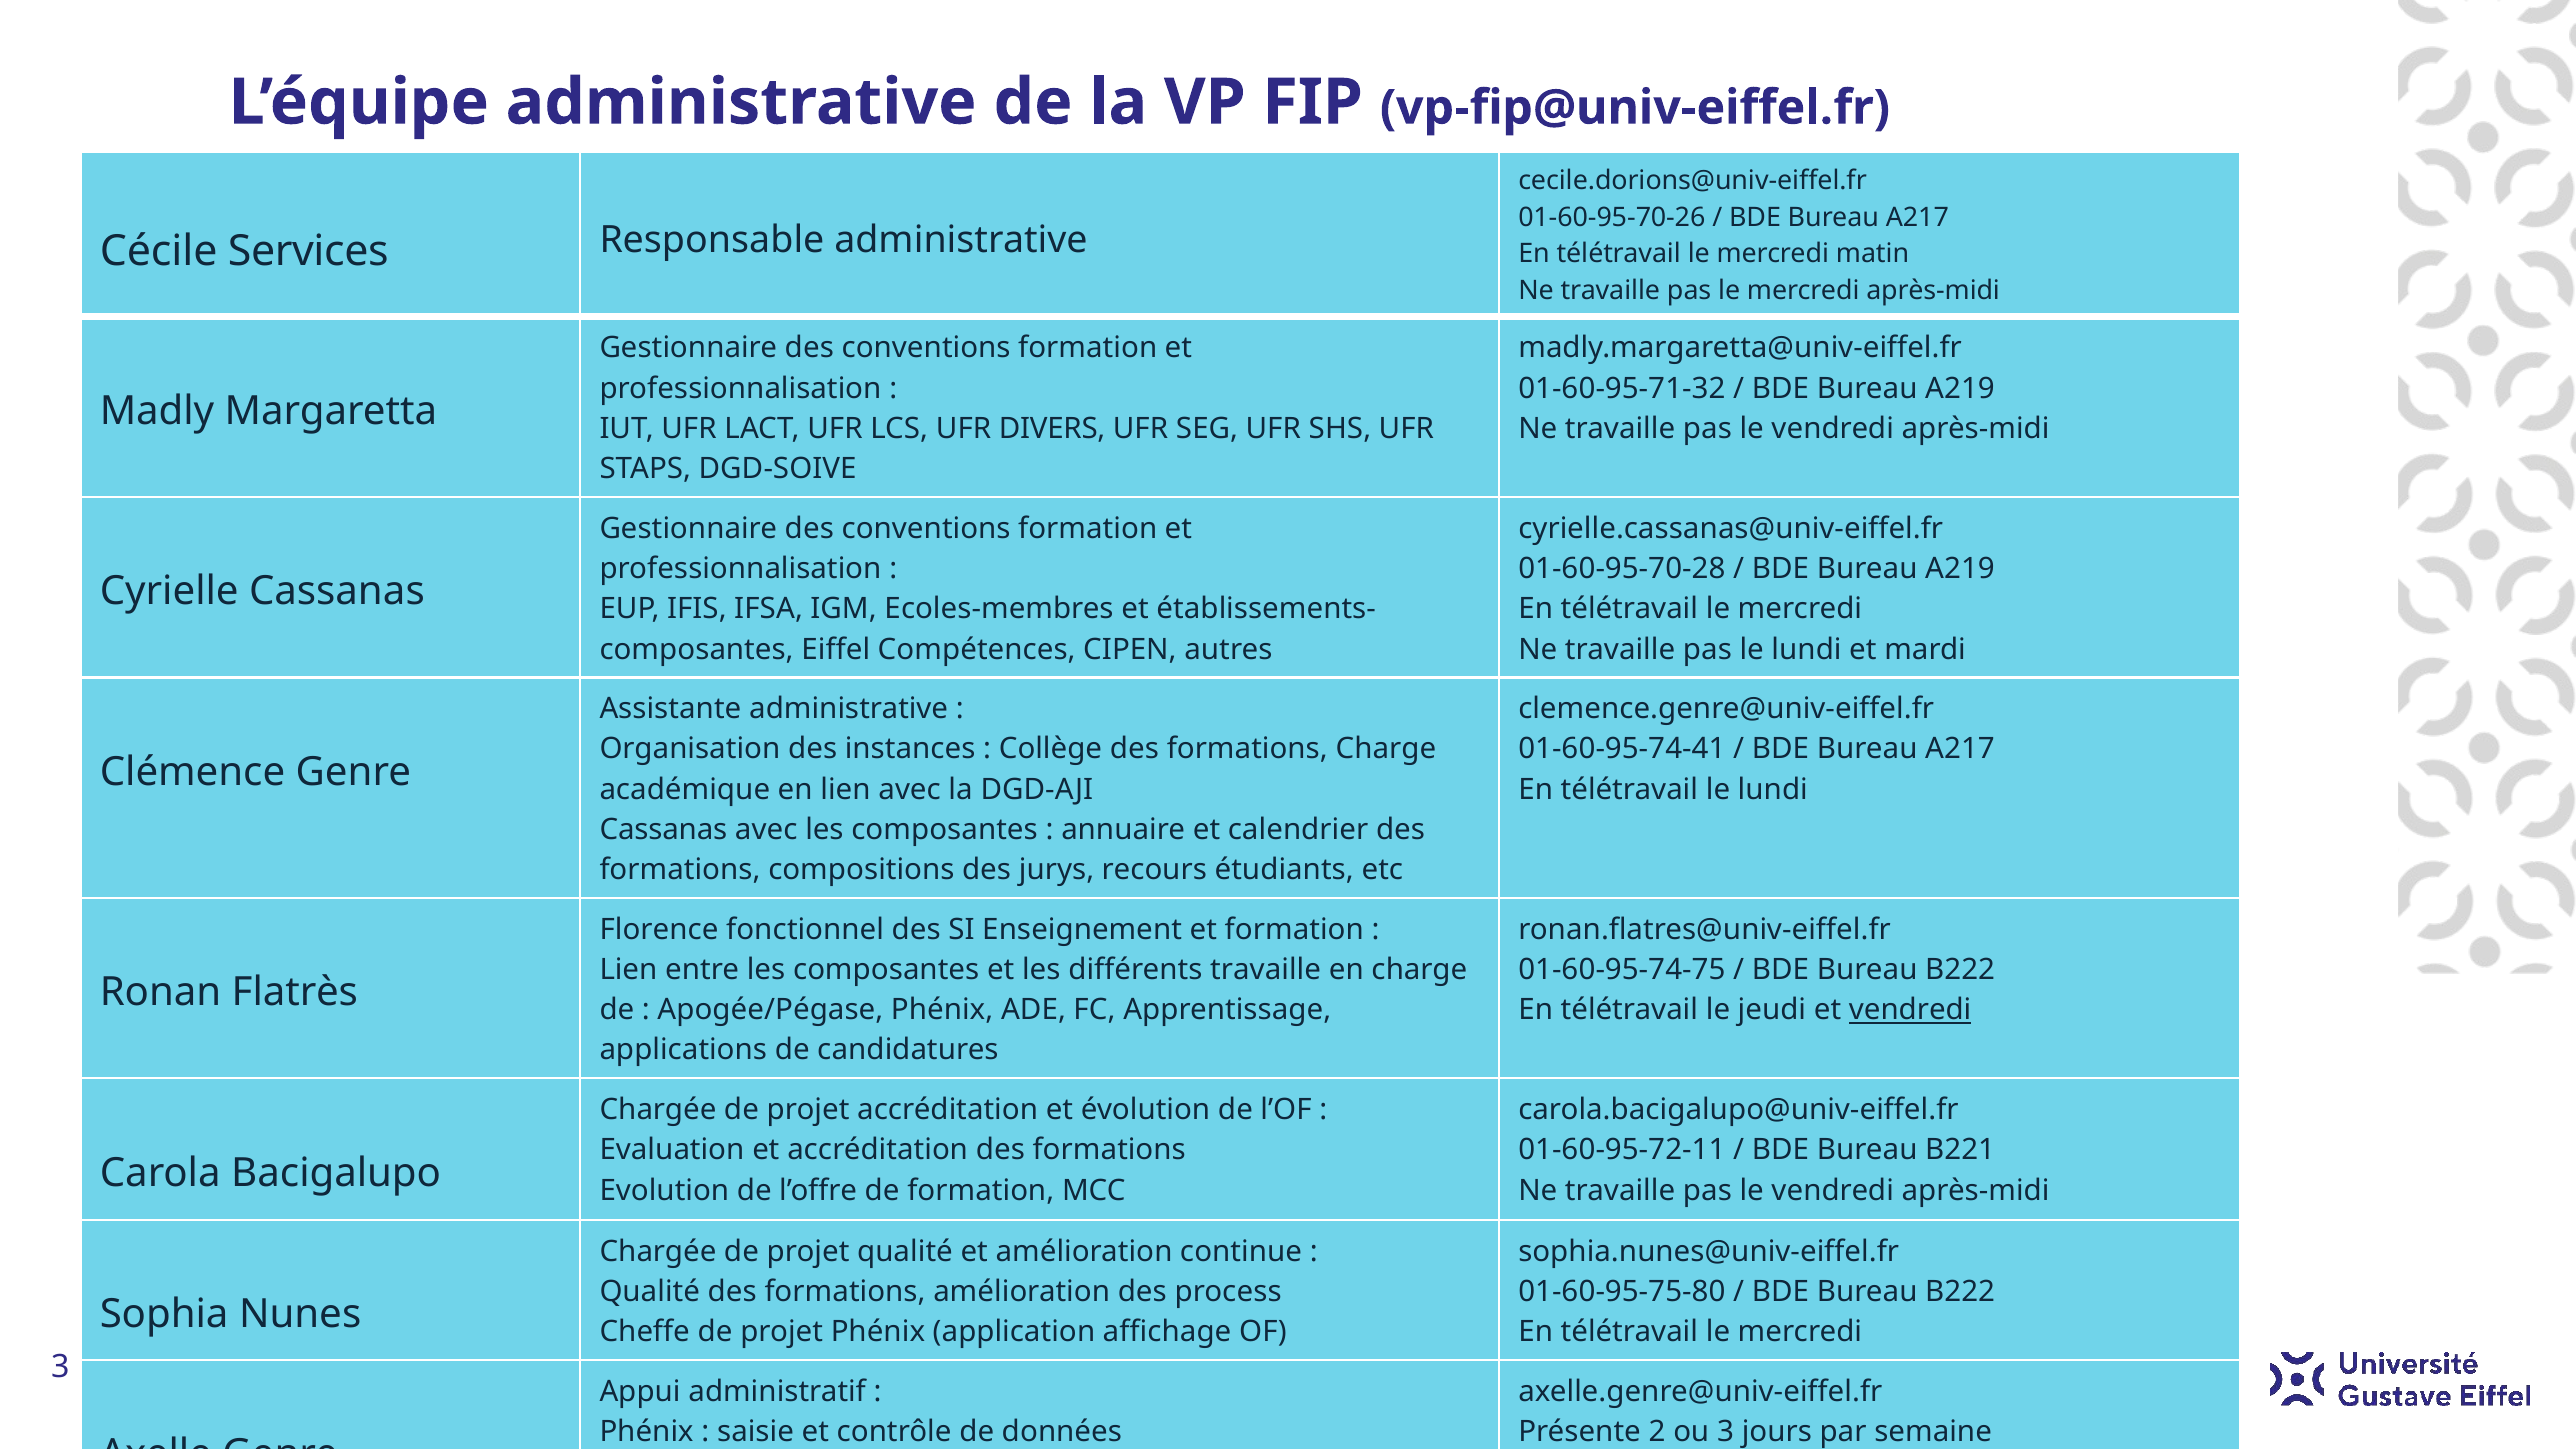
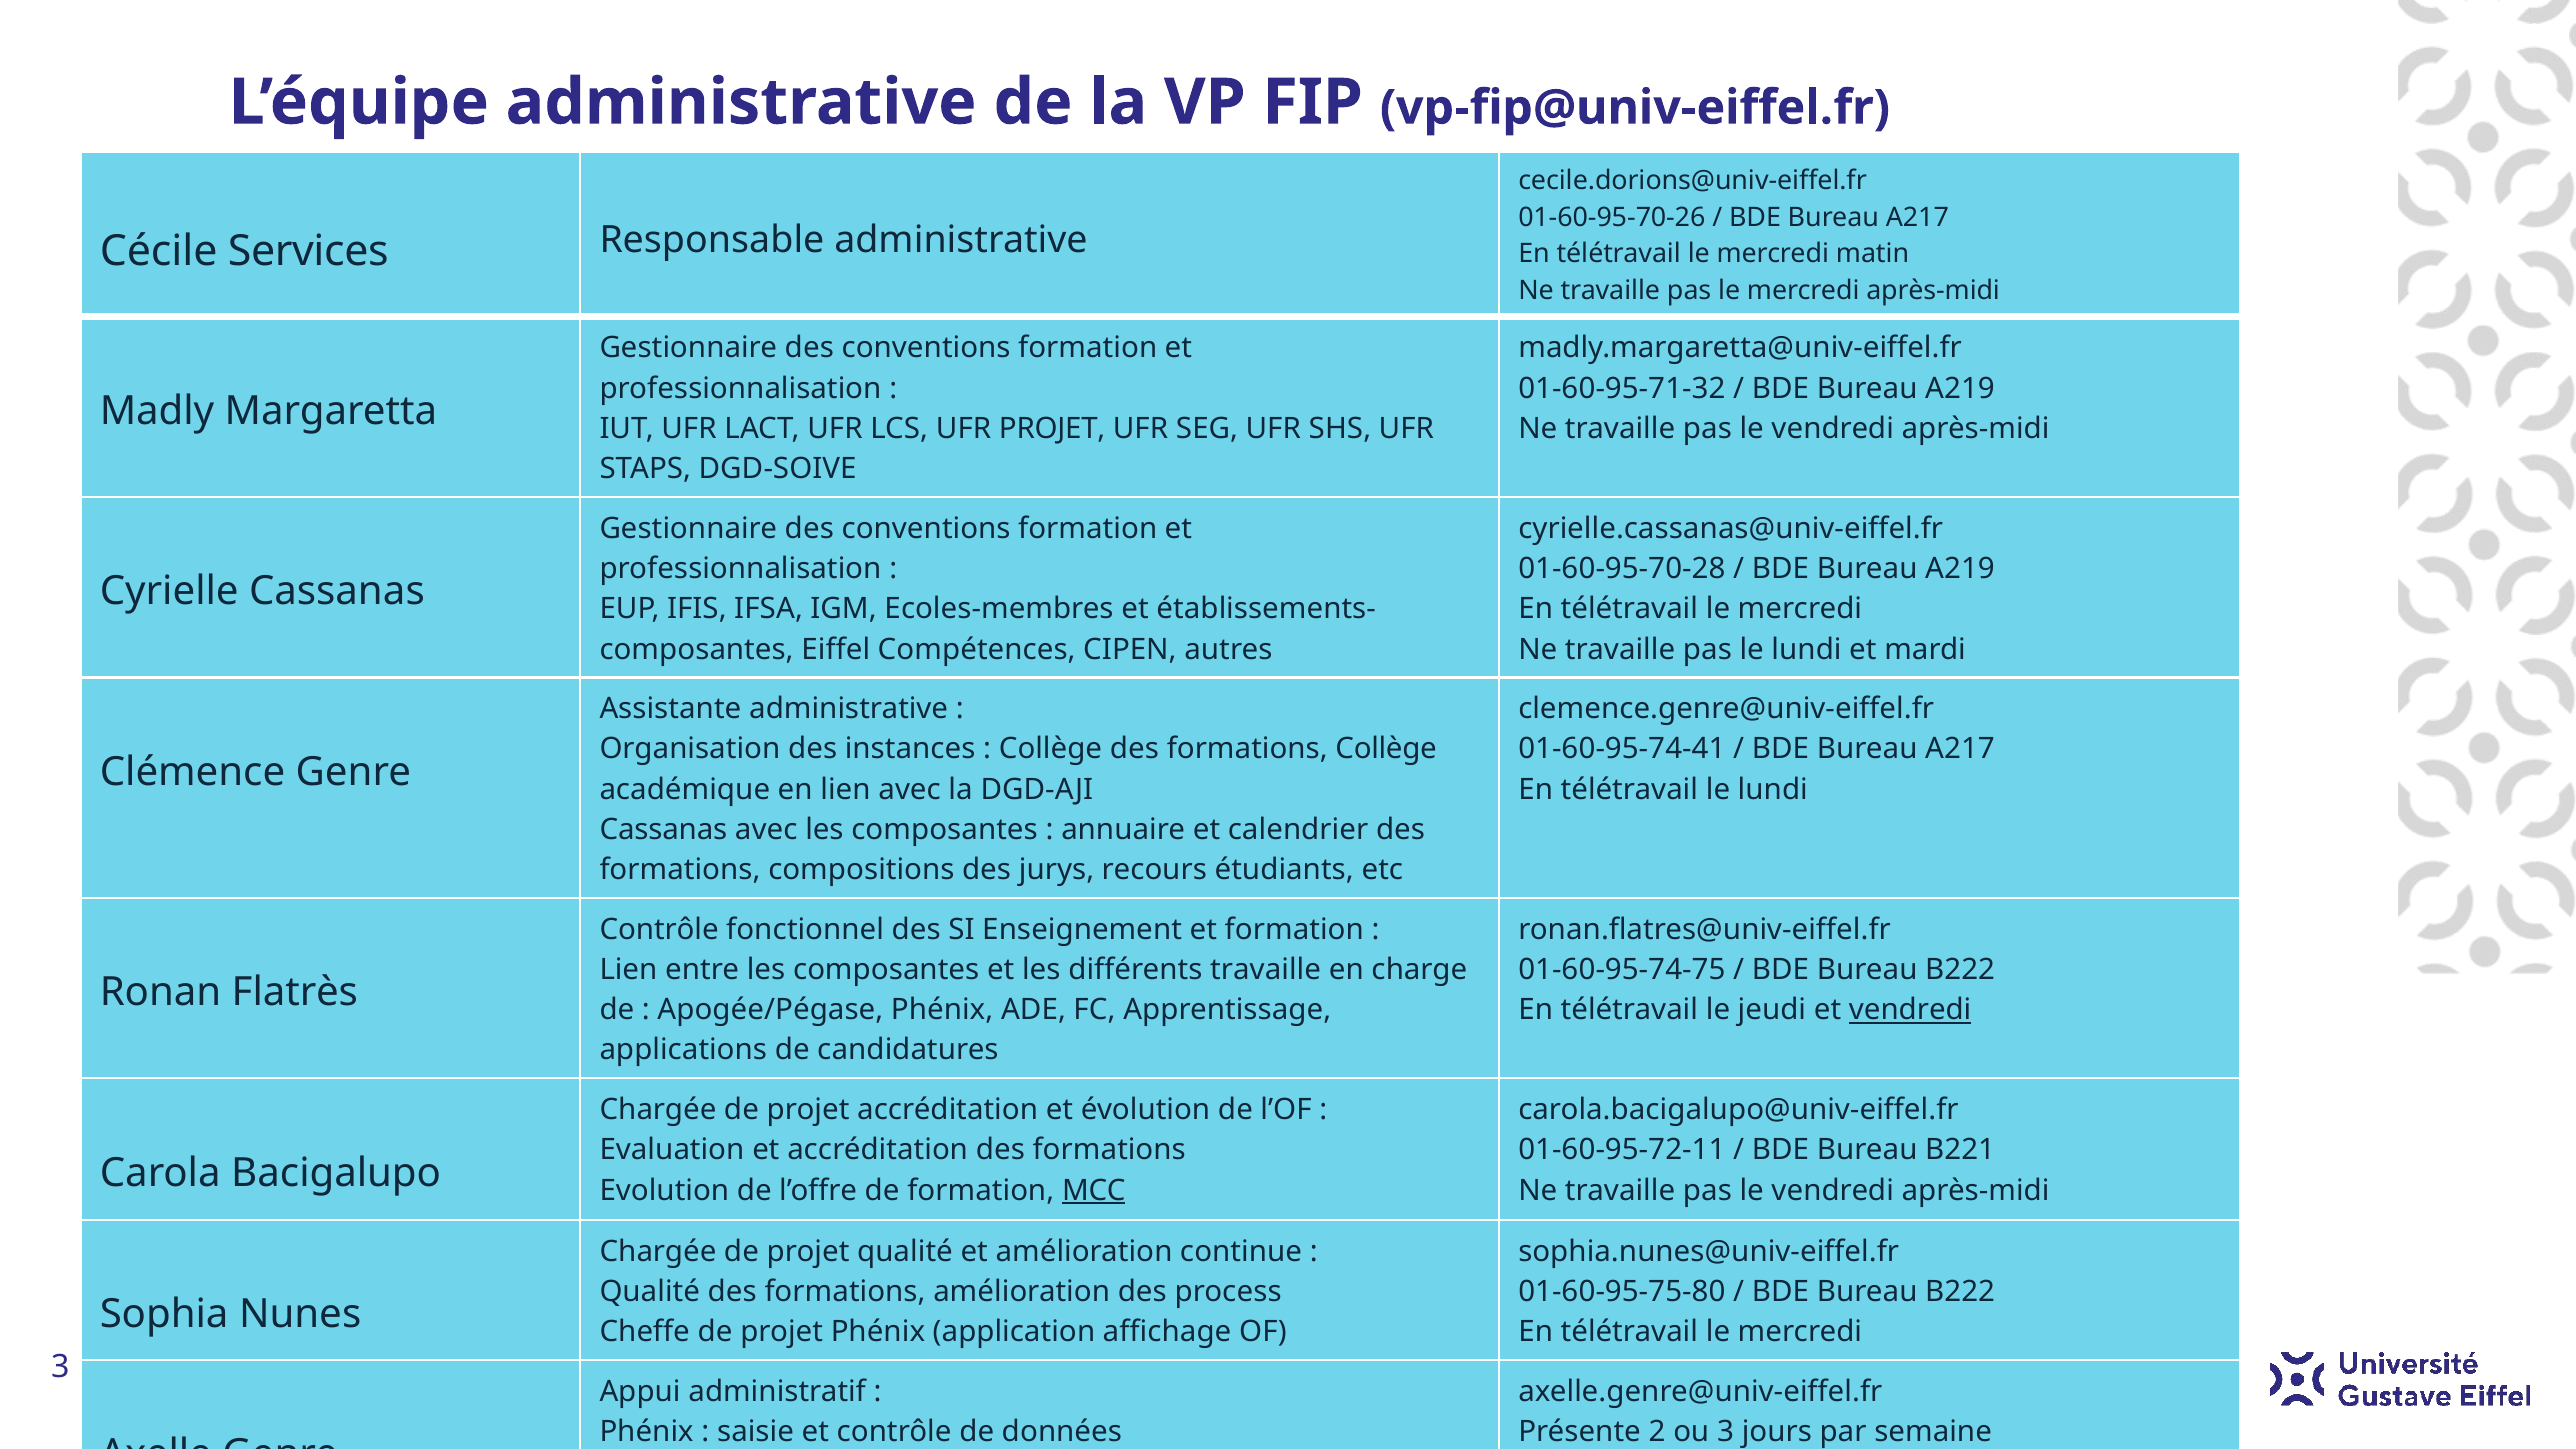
UFR DIVERS: DIVERS -> PROJET (1052, 429)
formations Charge: Charge -> Collège (1386, 749)
Florence: Florence -> Contrôle (659, 929)
MCC underline: none -> present (1094, 1190)
